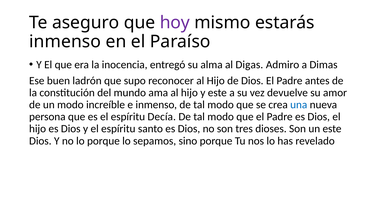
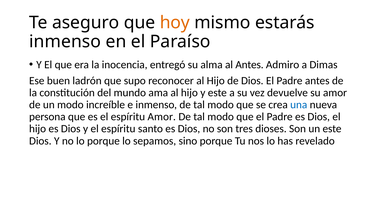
hoy colour: purple -> orange (175, 23)
al Digas: Digas -> Antes (249, 65)
espíritu Decía: Decía -> Amor (162, 117)
